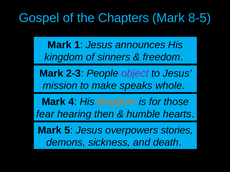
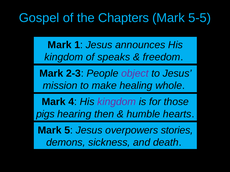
8-5: 8-5 -> 5-5 (200, 18)
sinners: sinners -> speaks (114, 57)
speaks: speaks -> healing (136, 86)
kingdom colour: orange -> purple (117, 102)
fear: fear -> pigs (45, 114)
